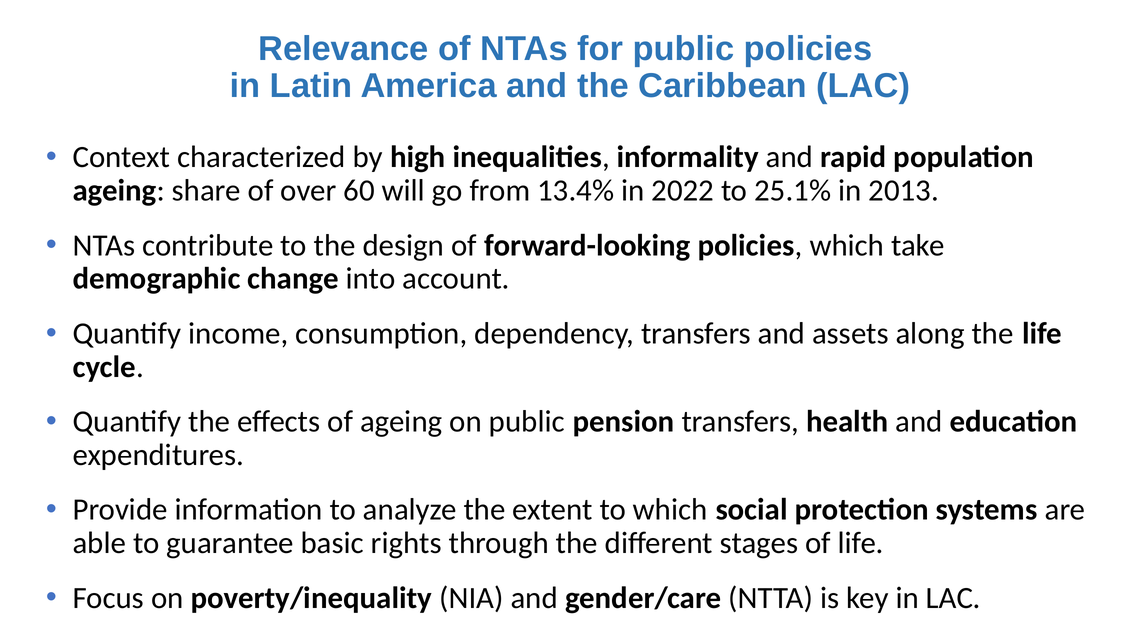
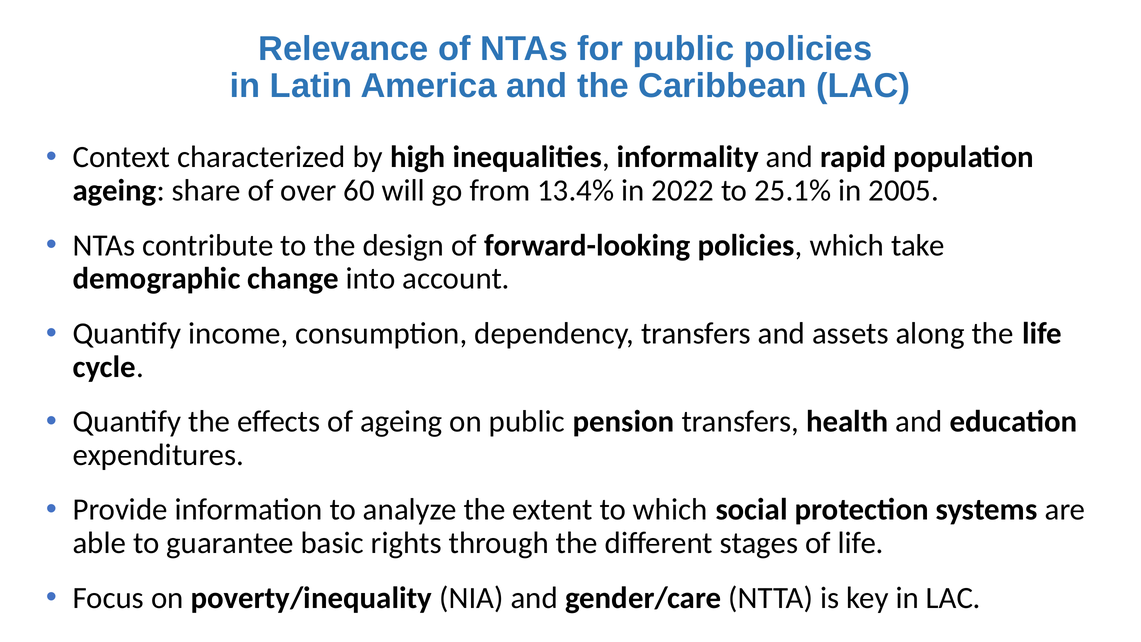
2013: 2013 -> 2005 (904, 191)
